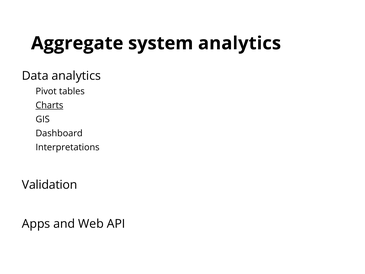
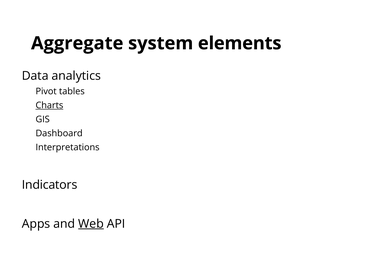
system analytics: analytics -> elements (240, 43)
Validation: Validation -> Indicators (50, 185)
Web underline: none -> present (91, 224)
